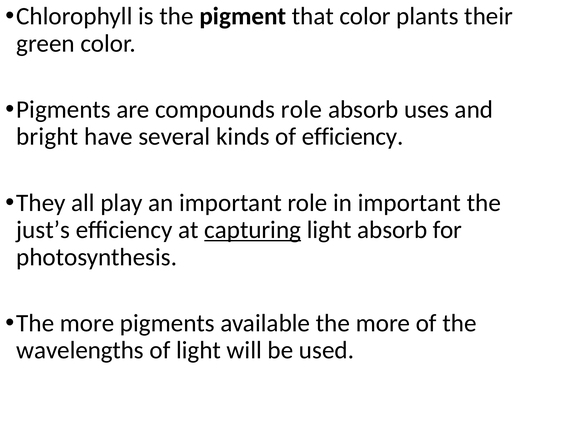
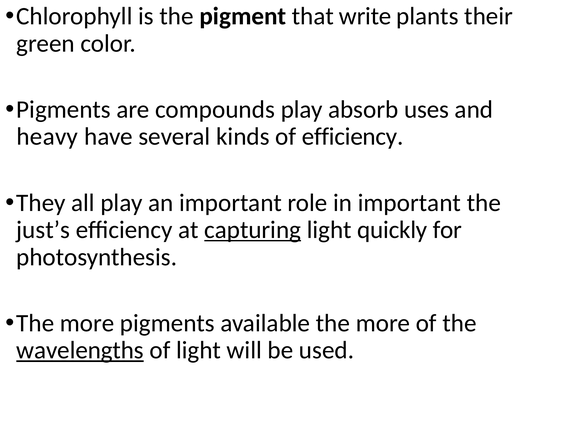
that color: color -> write (365, 16)
compounds role: role -> play (302, 110)
bright: bright -> heavy (47, 137)
light absorb: absorb -> quickly (392, 230)
wavelengths underline: none -> present (80, 351)
